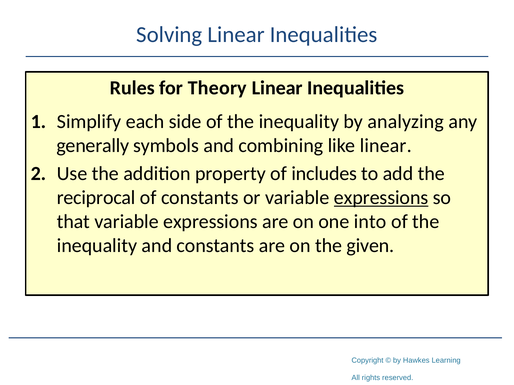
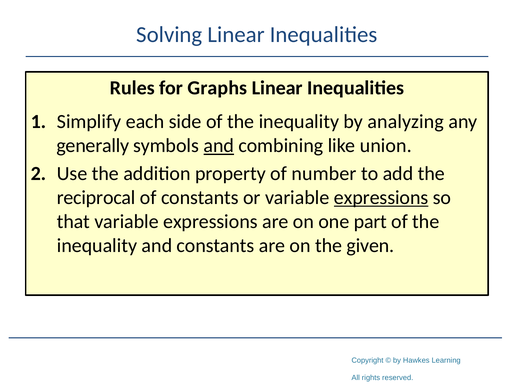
Theory: Theory -> Graphs (217, 88)
and underline: none -> present (219, 146)
like linear: linear -> union (386, 146)
includes: includes -> number (324, 174)
into: into -> part (370, 222)
